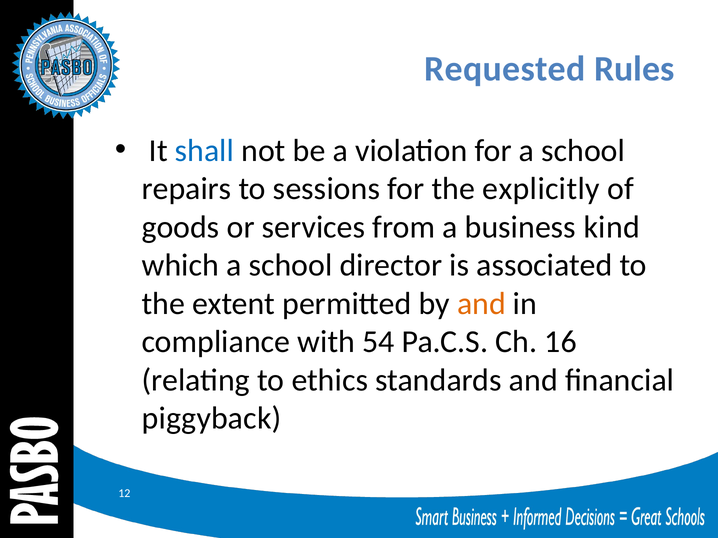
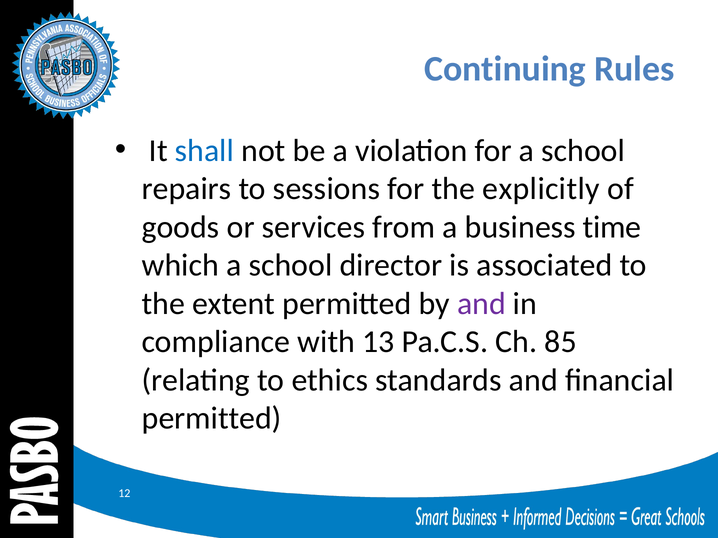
Requested: Requested -> Continuing (505, 69)
kind: kind -> time (612, 227)
and colour: orange -> purple (481, 304)
54: 54 -> 13 (378, 342)
16: 16 -> 85 (561, 342)
piggyback: piggyback -> permitted (212, 419)
